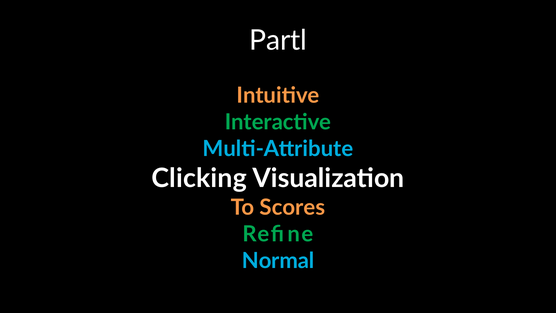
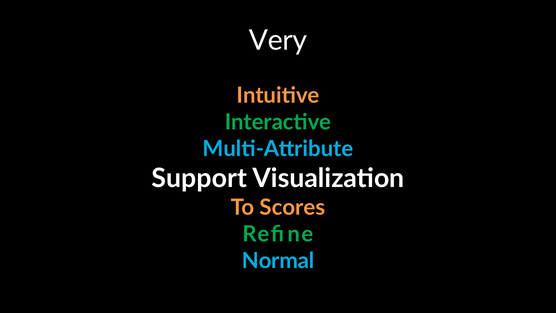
Partl: Partl -> Very (278, 41)
Clicking: Clicking -> Support (199, 178)
